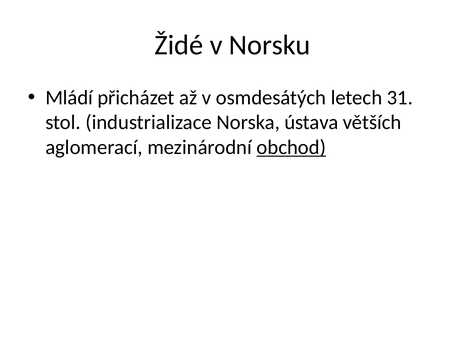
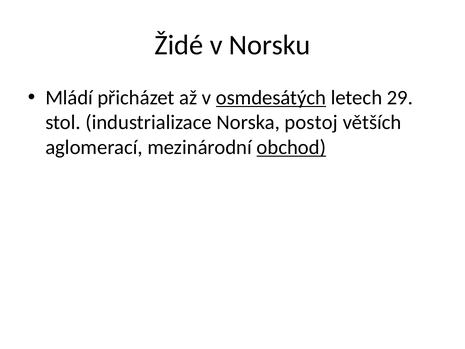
osmdesátých underline: none -> present (271, 98)
31: 31 -> 29 (400, 98)
ústava: ústava -> postoj (311, 122)
